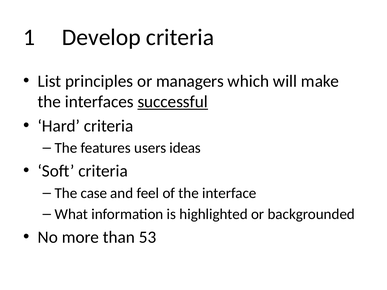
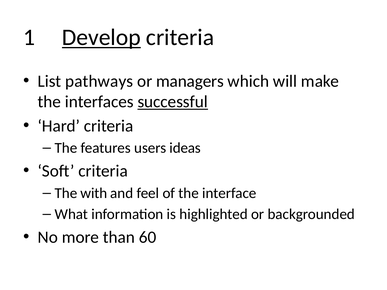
Develop underline: none -> present (101, 37)
principles: principles -> pathways (99, 81)
case: case -> with (94, 193)
53: 53 -> 60 (148, 237)
